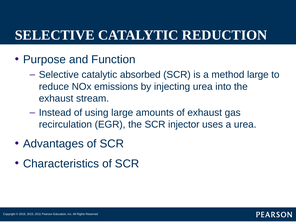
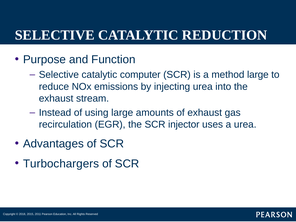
absorbed: absorbed -> computer (140, 75)
Characteristics: Characteristics -> Turbochargers (61, 164)
